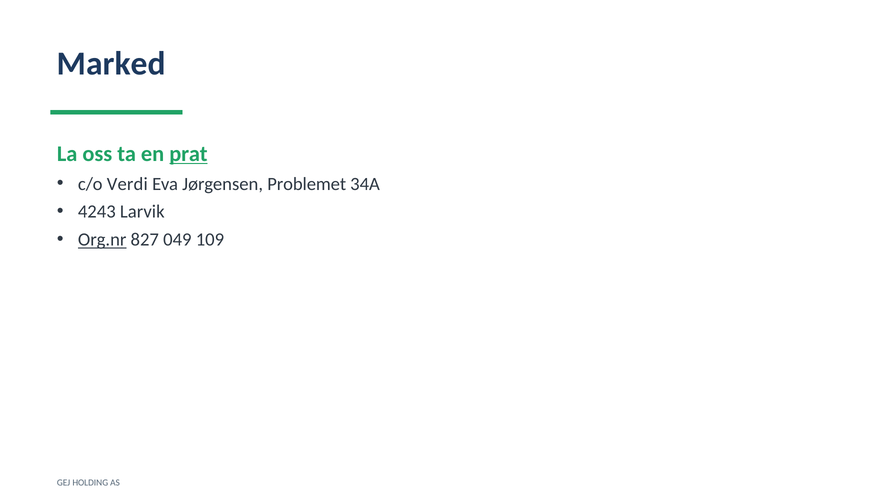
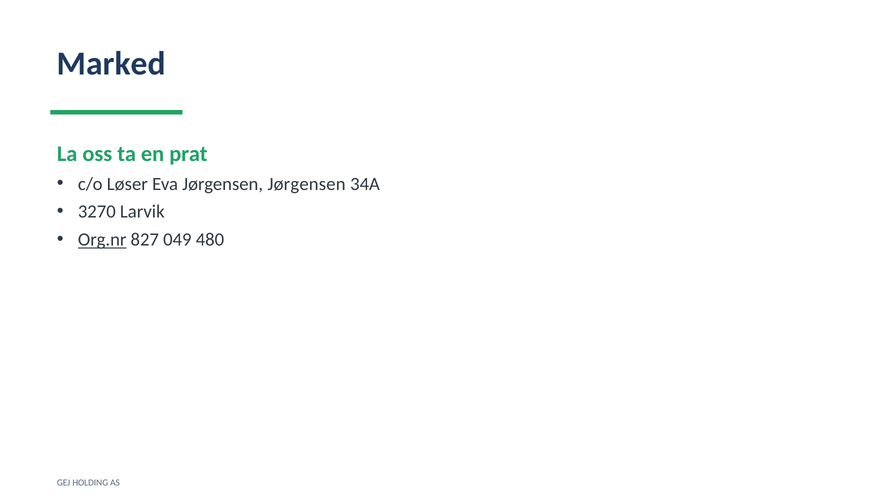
prat underline: present -> none (188, 154)
Verdi: Verdi -> Løser (127, 184)
Jørgensen Problemet: Problemet -> Jørgensen (307, 184)
4243: 4243 -> 3270 (97, 212)
109: 109 -> 480 (210, 240)
